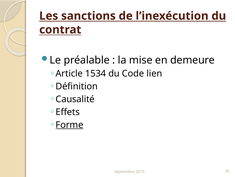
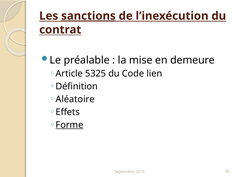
sanctions underline: none -> present (88, 16)
1534: 1534 -> 5325 (96, 73)
Causalité: Causalité -> Aléatoire (75, 99)
